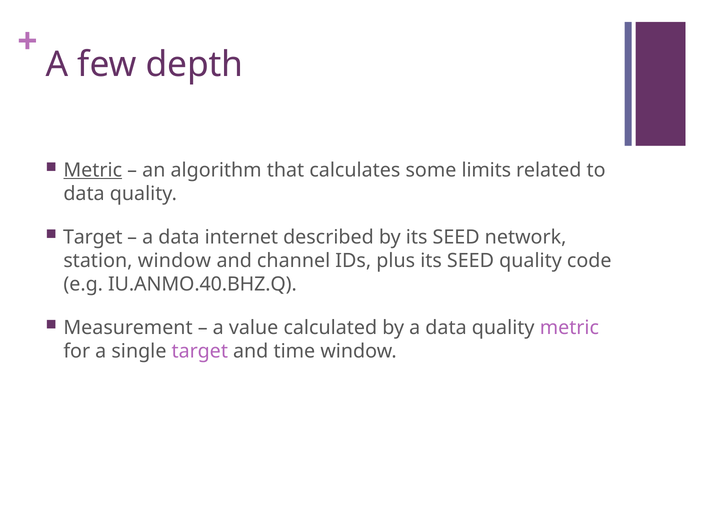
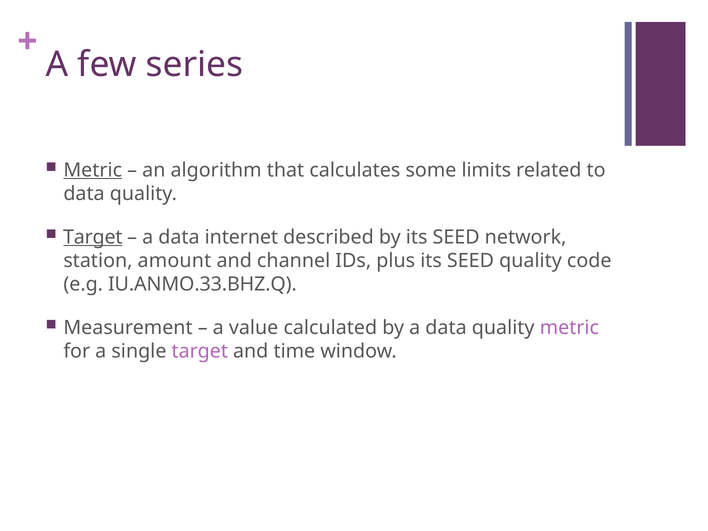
depth: depth -> series (195, 65)
Target underline: none -> present (93, 237)
station window: window -> amount (174, 261)
IU.ANMO.40.BHZ.Q: IU.ANMO.40.BHZ.Q -> IU.ANMO.33.BHZ.Q (202, 284)
